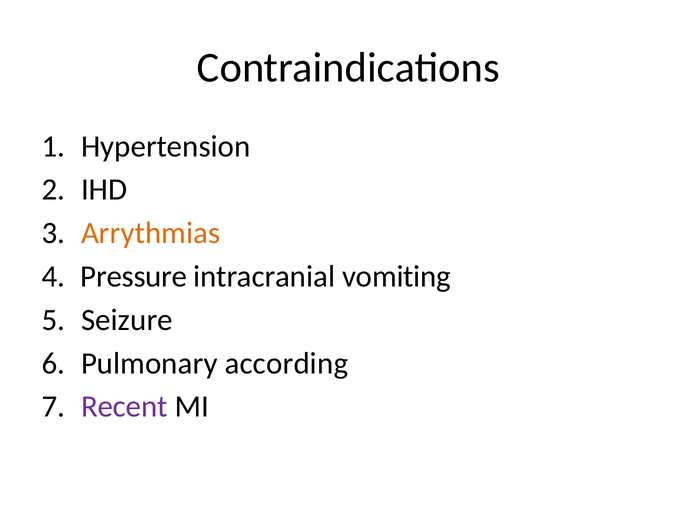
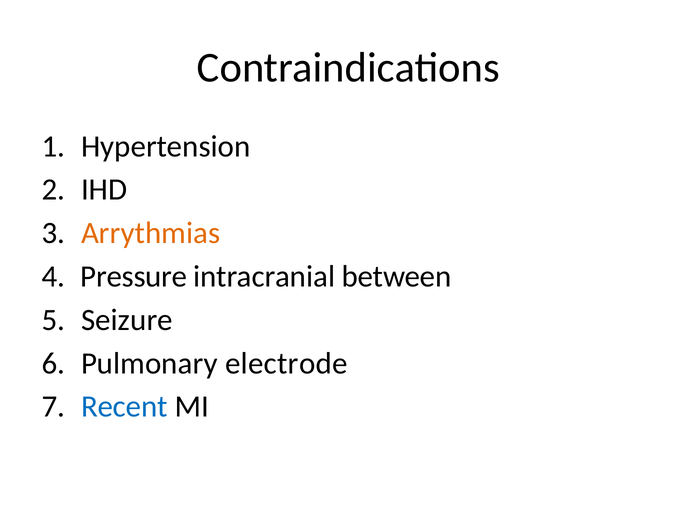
vomiting: vomiting -> between (397, 276)
according: according -> electrode (286, 363)
Recent colour: purple -> blue (124, 407)
